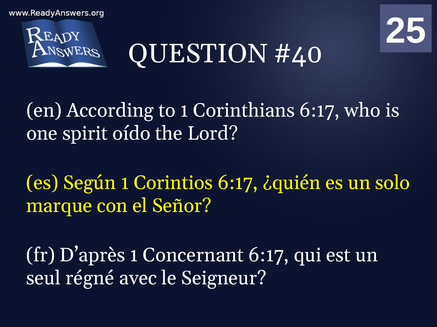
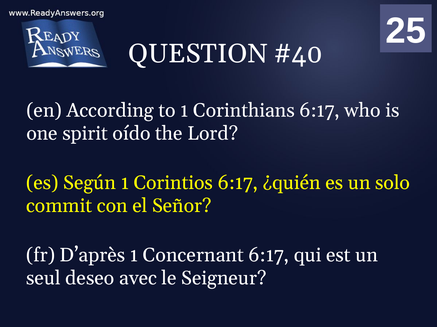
marque: marque -> commit (59, 206)
régné: régné -> deseo (90, 279)
